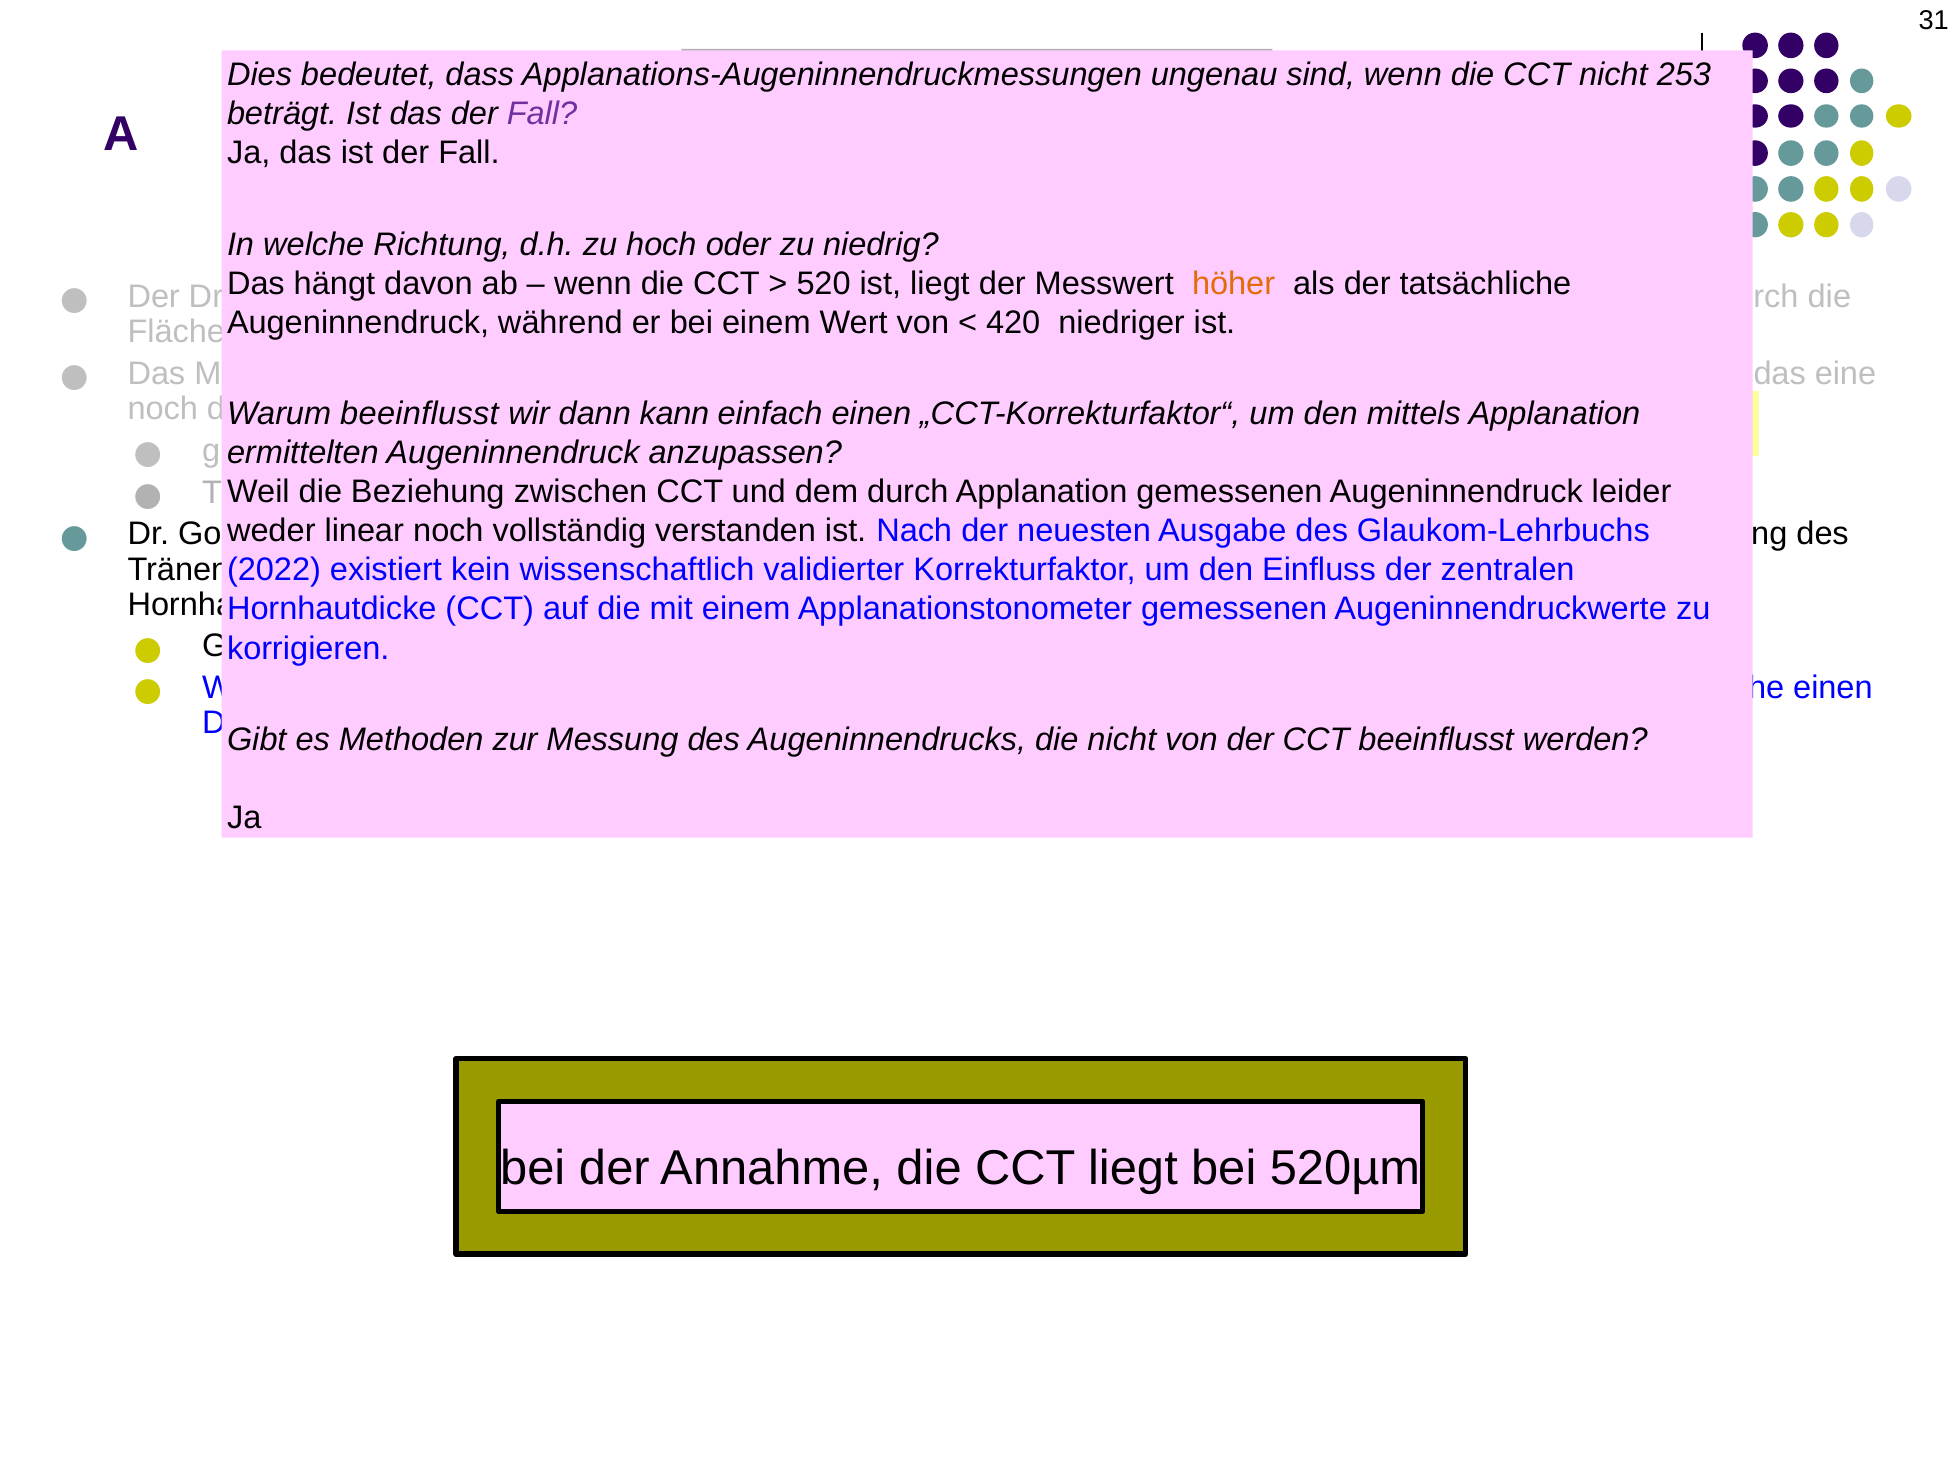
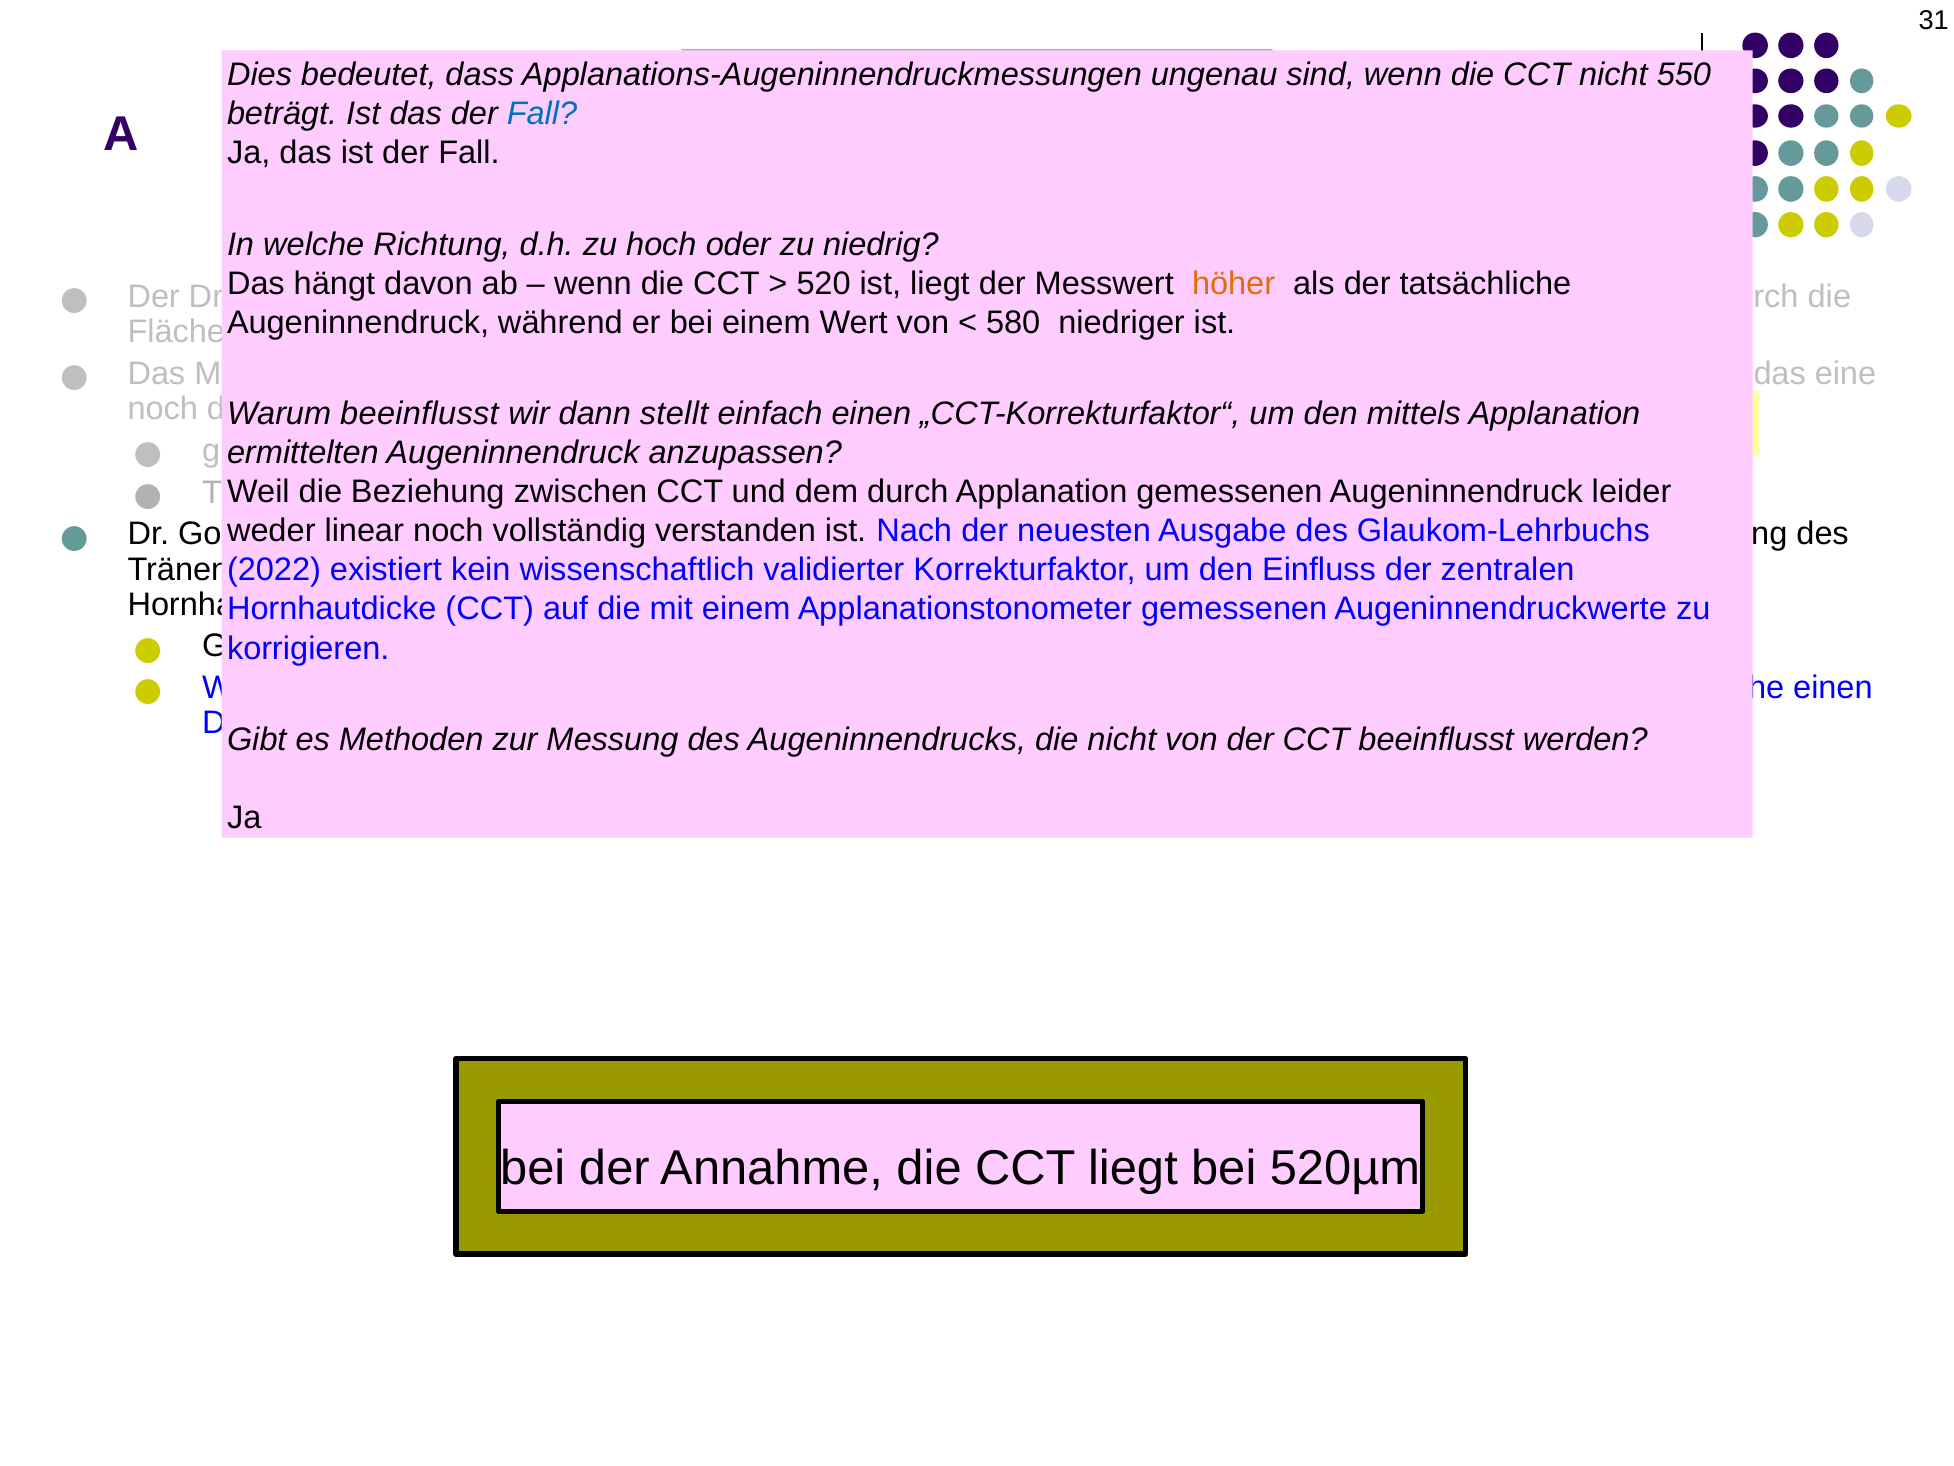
253: 253 -> 550 (1684, 75)
Fall colour: purple -> blue (542, 114)
420: 420 -> 580 (1013, 322)
kann: kann -> stellt (674, 414)
